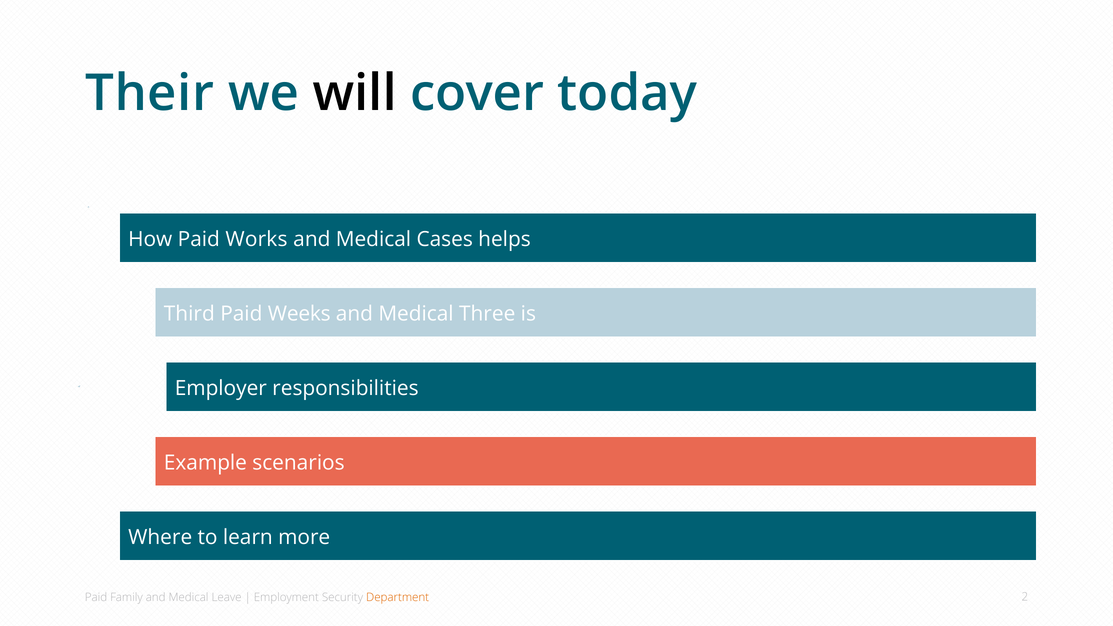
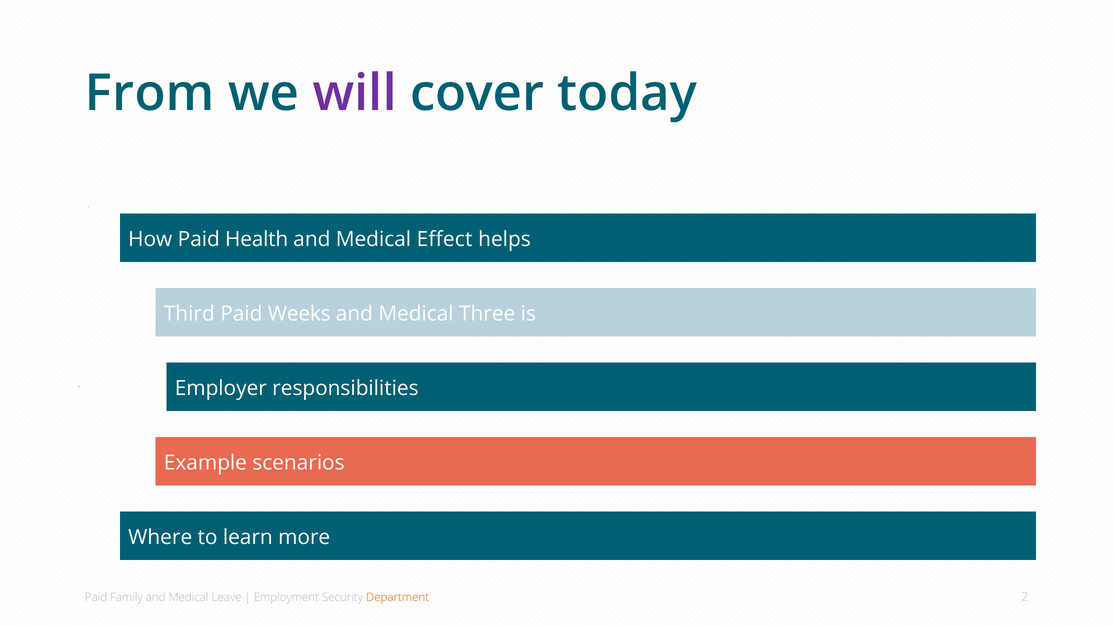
Their: Their -> From (150, 93)
will colour: black -> purple (355, 93)
Works: Works -> Health (257, 239)
Cases: Cases -> Effect (445, 239)
